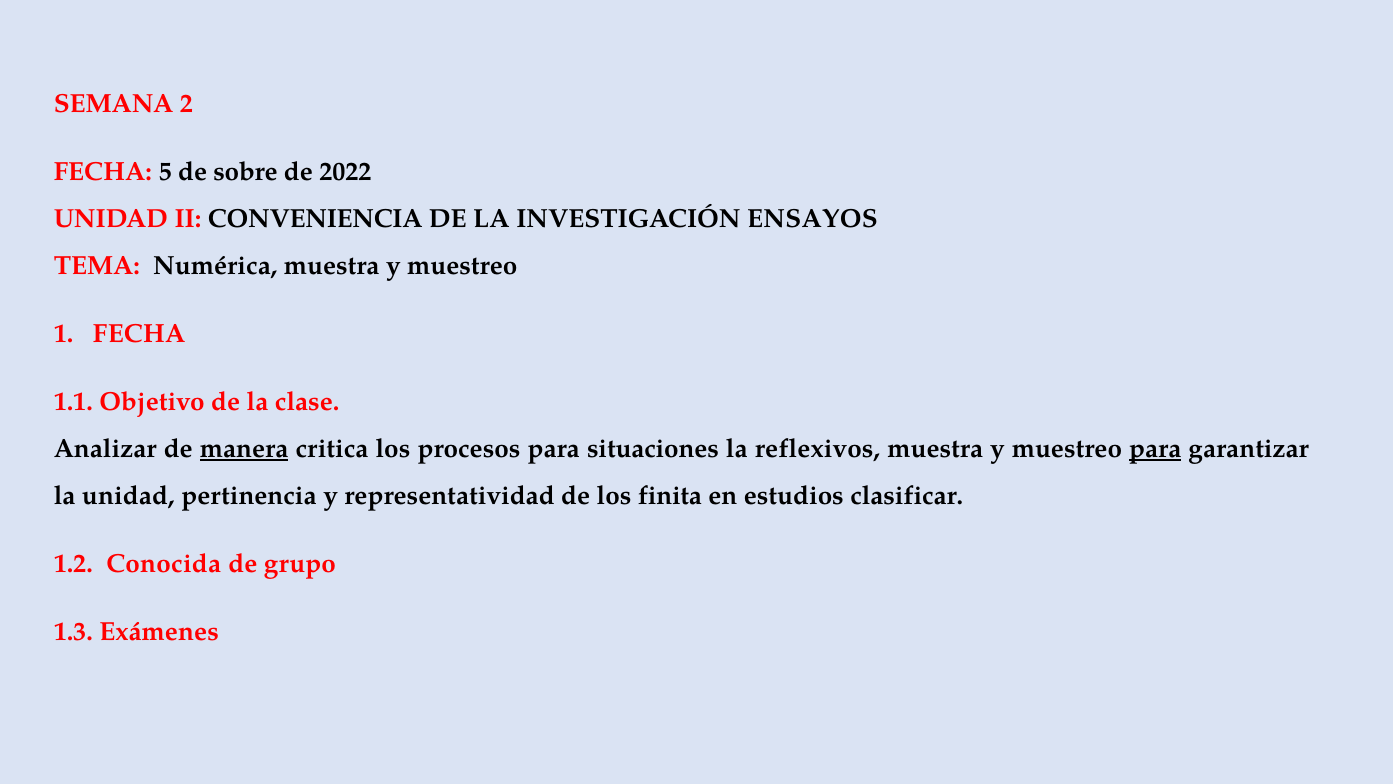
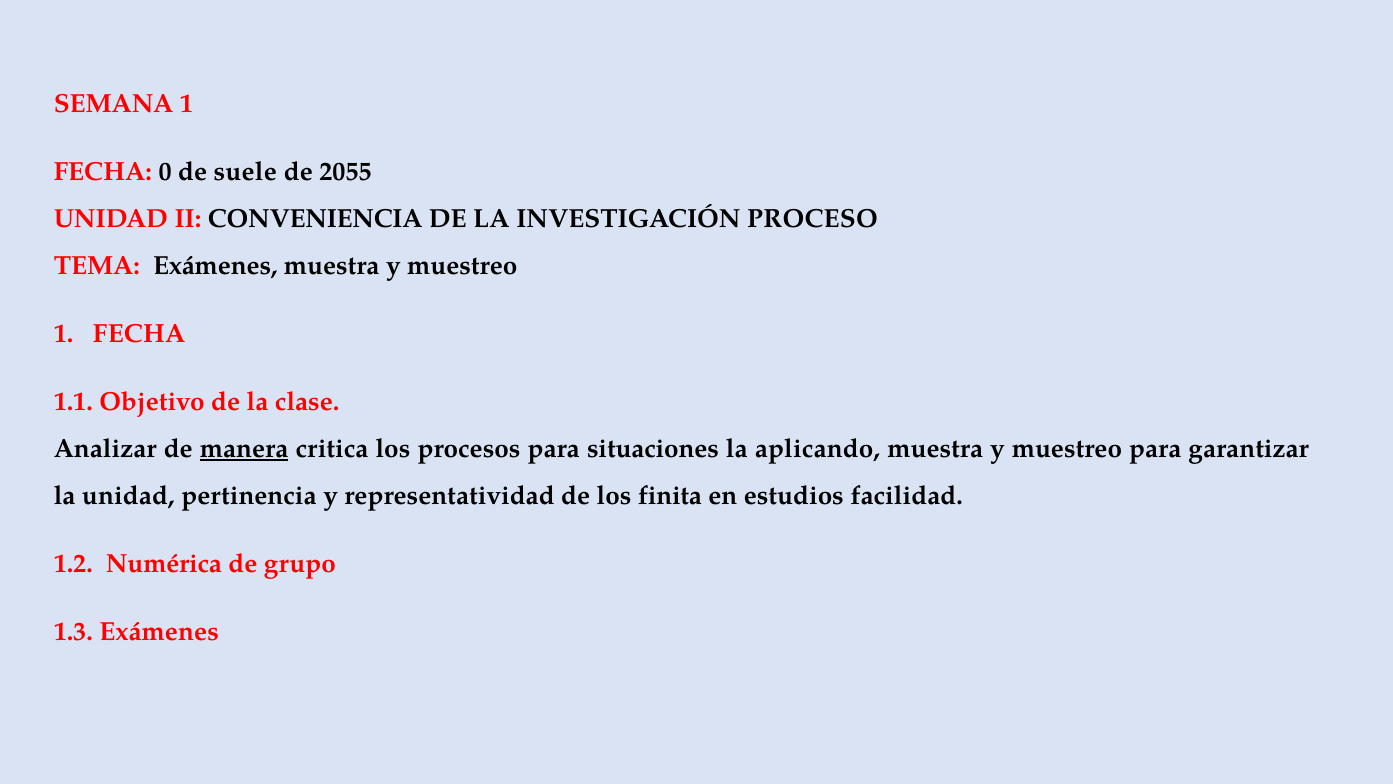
SEMANA 2: 2 -> 1 (186, 104)
5: 5 -> 0 (165, 172)
sobre: sobre -> suele (245, 172)
2022: 2022 -> 2055 (345, 172)
ENSAYOS: ENSAYOS -> PROCESO (812, 219)
TEMA Numérica: Numérica -> Exámenes (215, 266)
reflexivos: reflexivos -> aplicando (818, 449)
para underline: present -> none (1155, 449)
clasificar: clasificar -> facilidad (907, 496)
Conocida: Conocida -> Numérica (164, 563)
